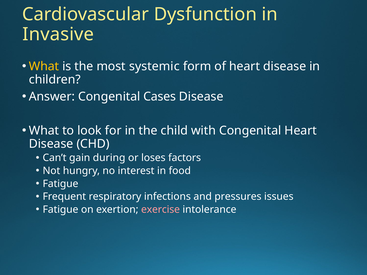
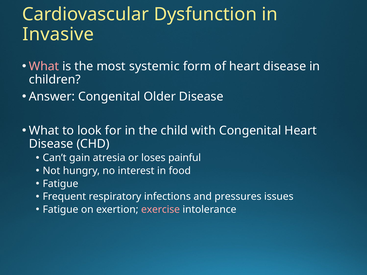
What colour: yellow -> pink (44, 66)
Cases: Cases -> Older (160, 97)
during: during -> atresia (109, 158)
factors: factors -> painful (185, 158)
